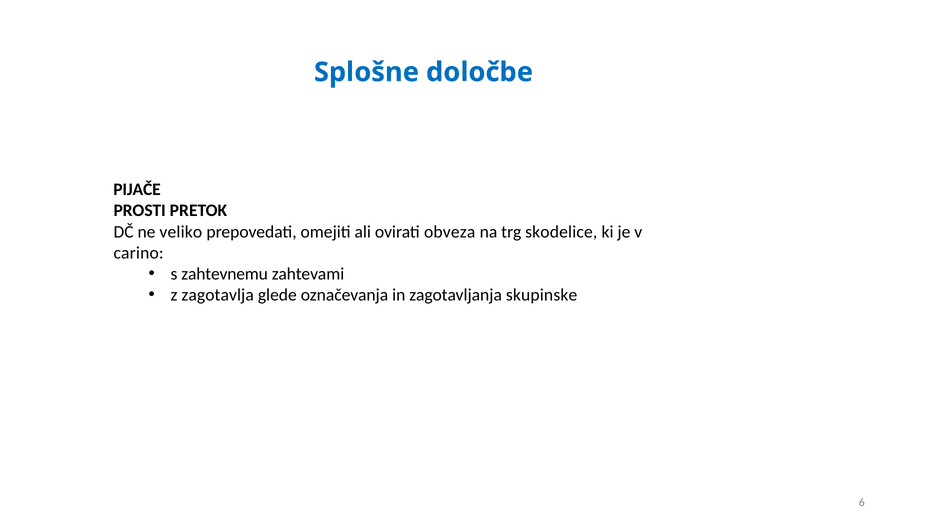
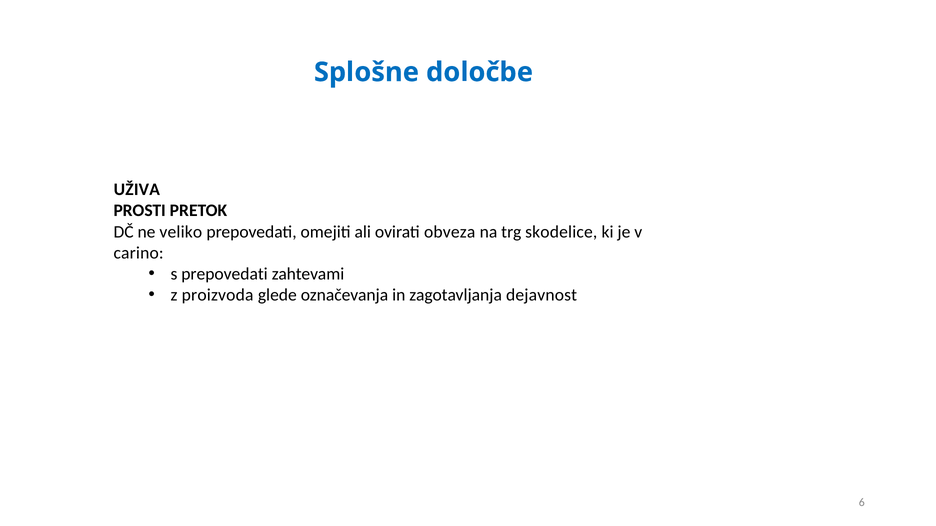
PIJAČE: PIJAČE -> UŽIVA (137, 190)
s zahtevnemu: zahtevnemu -> prepovedati (225, 274)
zagotavlja: zagotavlja -> proizvoda (218, 295)
skupinske: skupinske -> dejavnost (542, 295)
